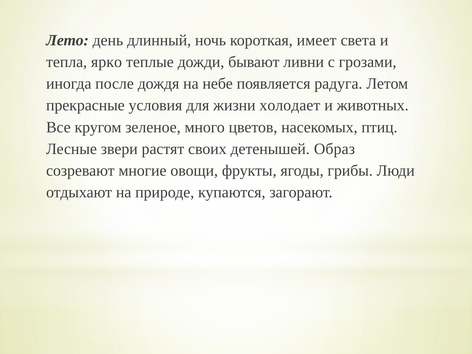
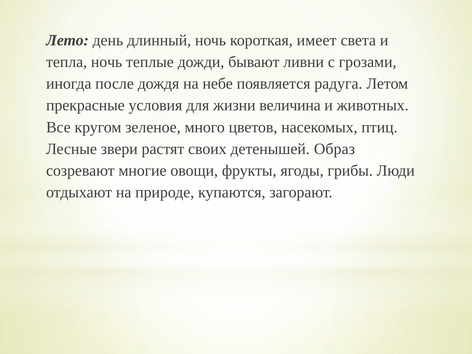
тепла ярко: ярко -> ночь (107, 62)
холодает: холодает -> величина (290, 105)
